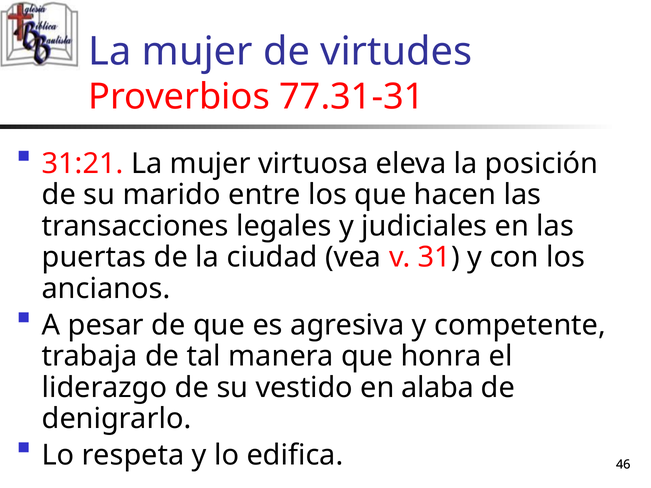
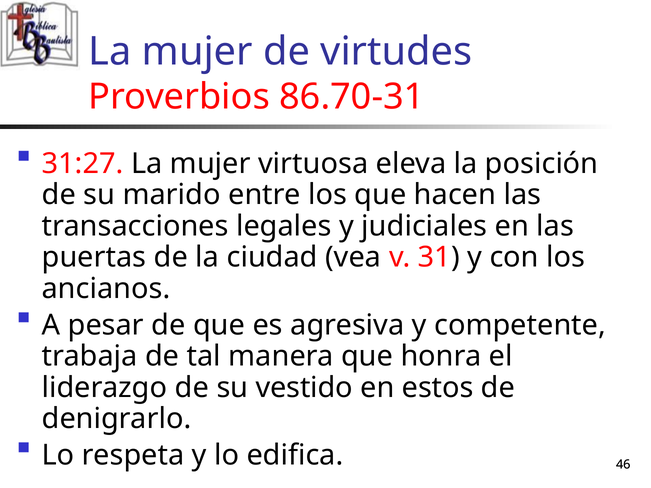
77.31-31: 77.31-31 -> 86.70-31 (352, 97)
31:21: 31:21 -> 31:27 (83, 164)
alaba: alaba -> estos (438, 388)
